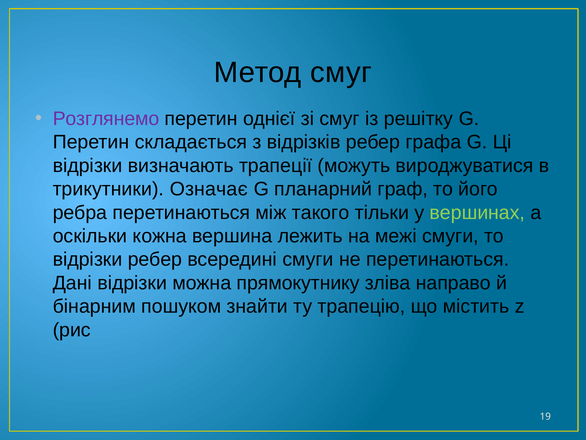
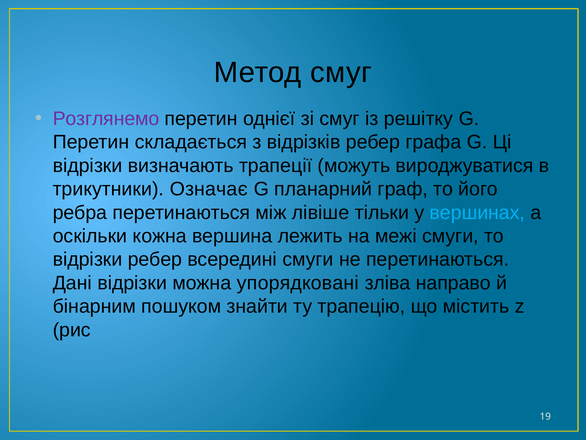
такого: такого -> лівіше (321, 212)
вершинах colour: light green -> light blue (477, 212)
прямокутнику: прямокутнику -> упорядковані (298, 283)
